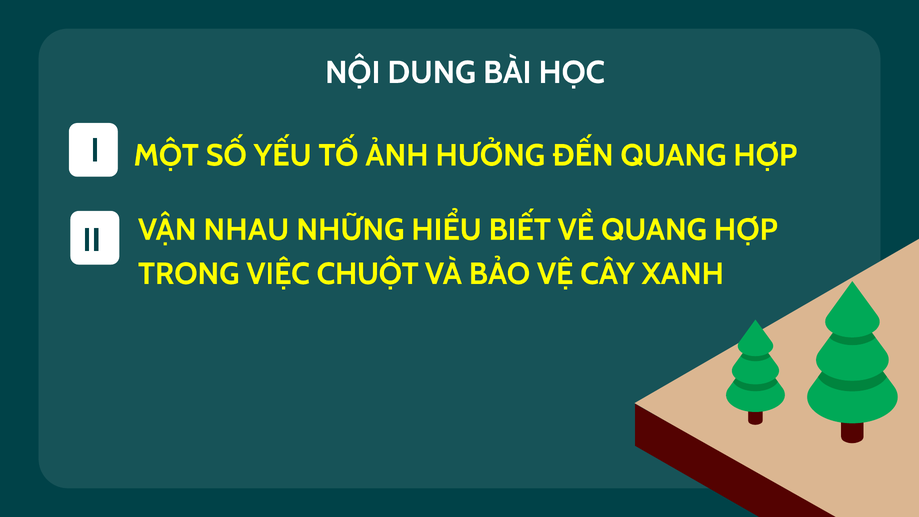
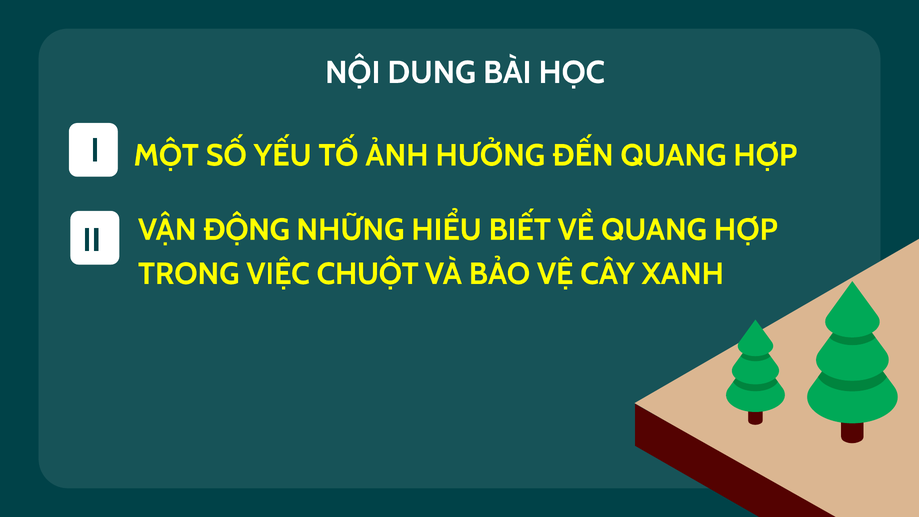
NHAU: NHAU -> ĐỘNG (247, 230)
